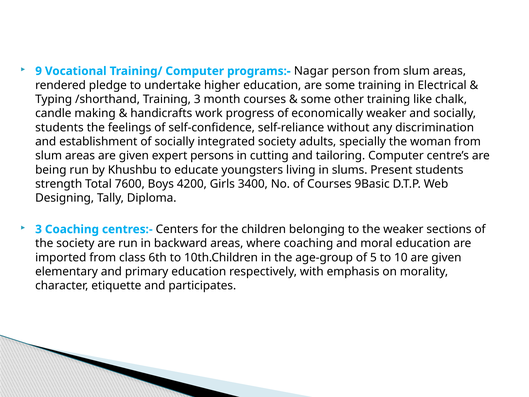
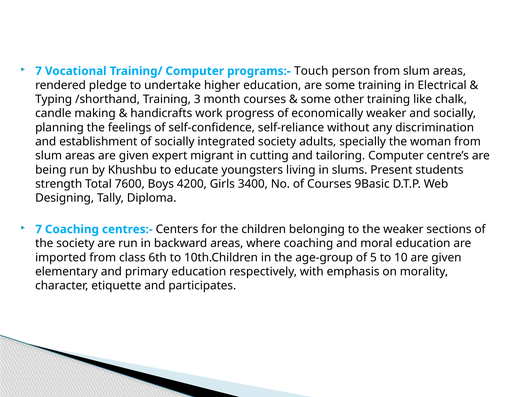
9: 9 -> 7 (39, 71)
Nagar: Nagar -> Touch (311, 71)
students: students -> planning (60, 127)
persons: persons -> migrant (212, 156)
3: 3 -> 7 (39, 229)
